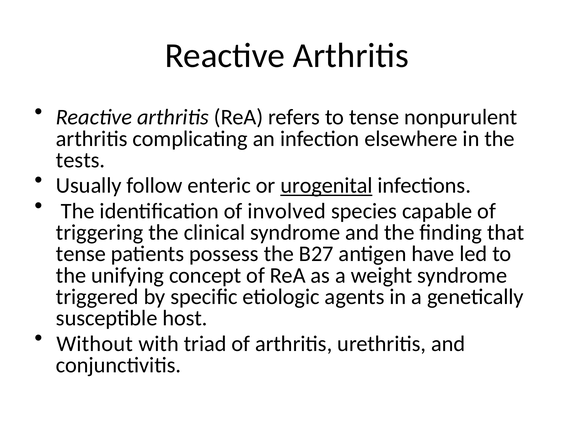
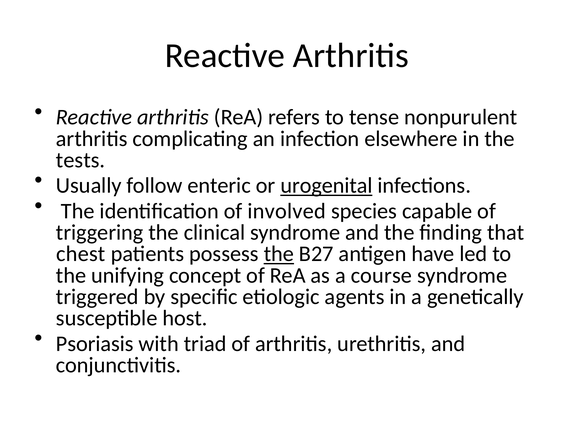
tense: tense -> chest (81, 254)
the underline: none -> present (279, 254)
weight: weight -> course (381, 276)
Without: Without -> Psoriasis (95, 344)
